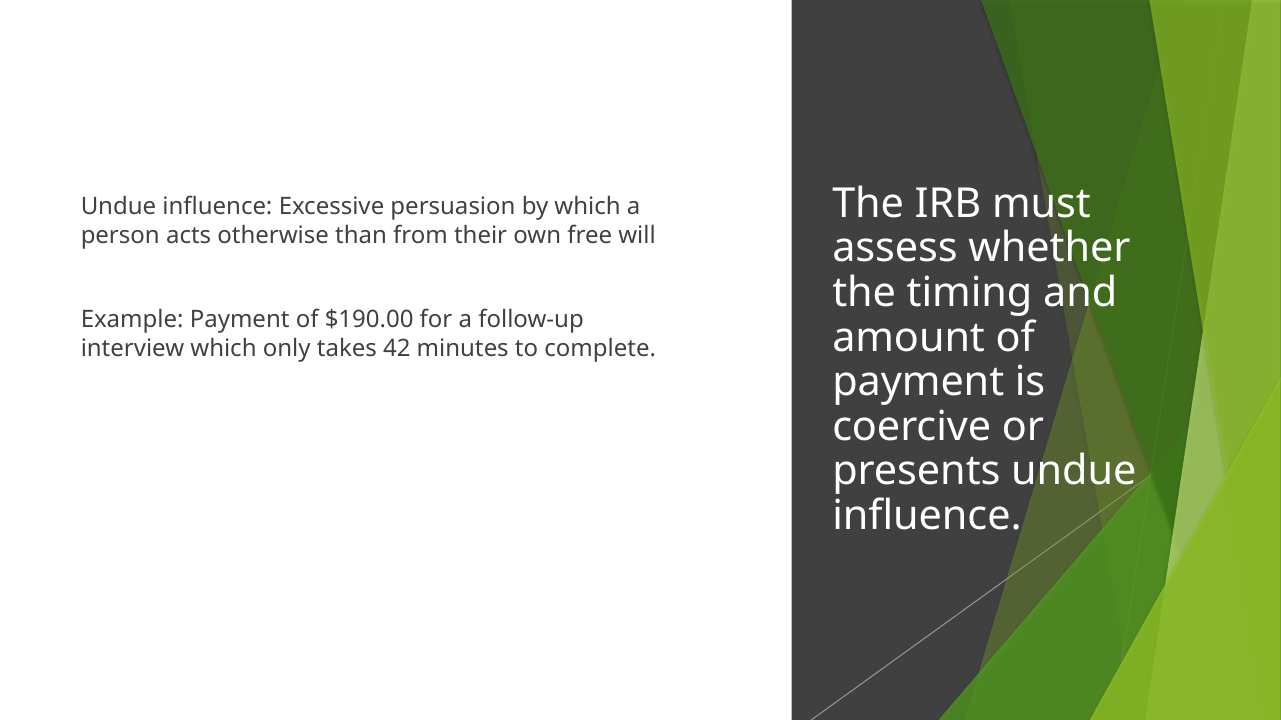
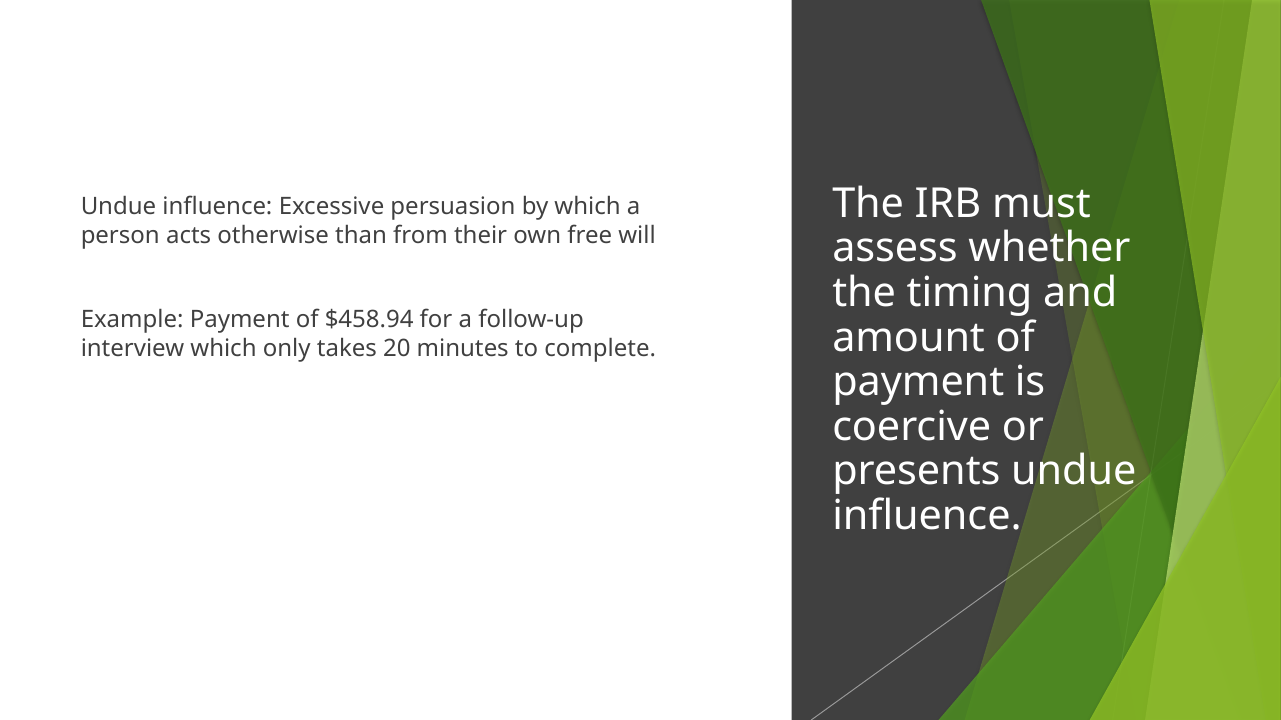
$190.00: $190.00 -> $458.94 (369, 320)
42: 42 -> 20 (397, 349)
